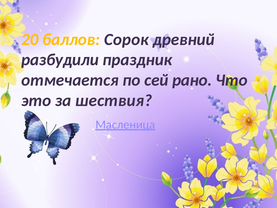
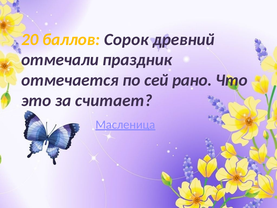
разбудили: разбудили -> отмечали (60, 60)
шествия: шествия -> считает (114, 100)
